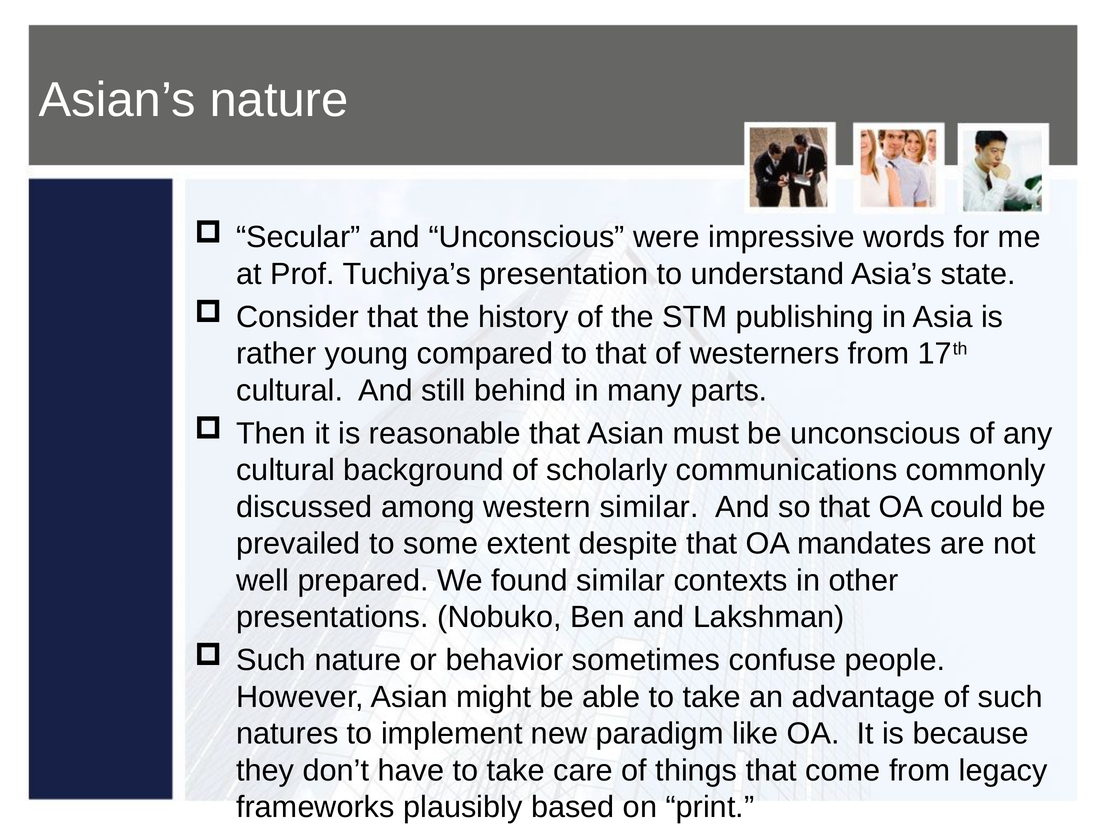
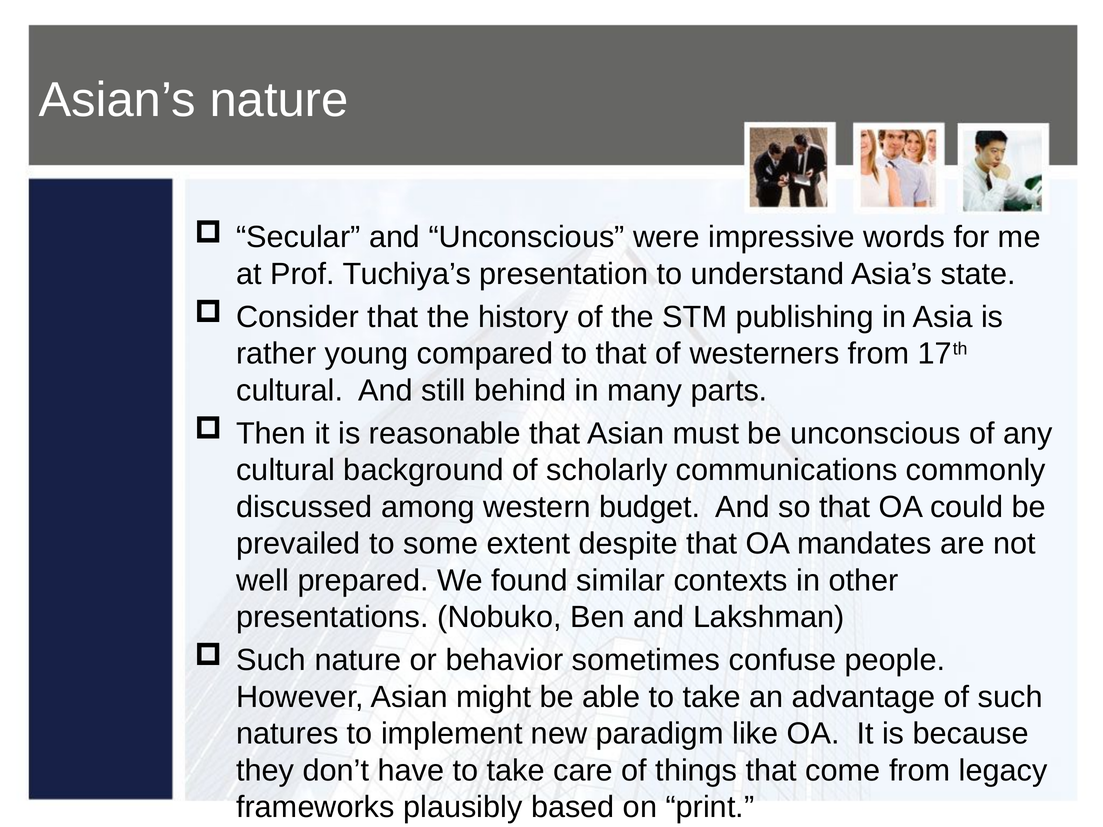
western similar: similar -> budget (650, 507)
